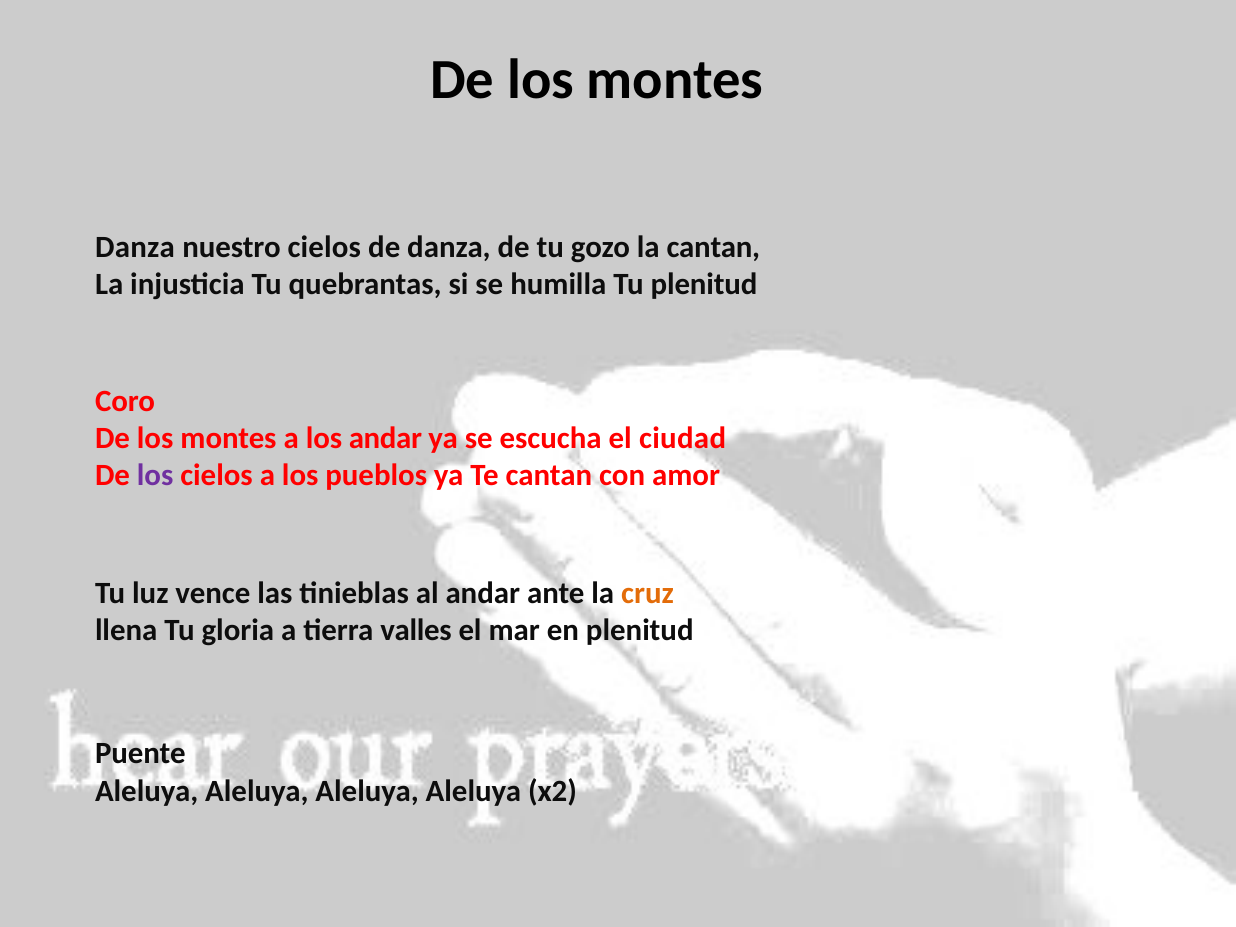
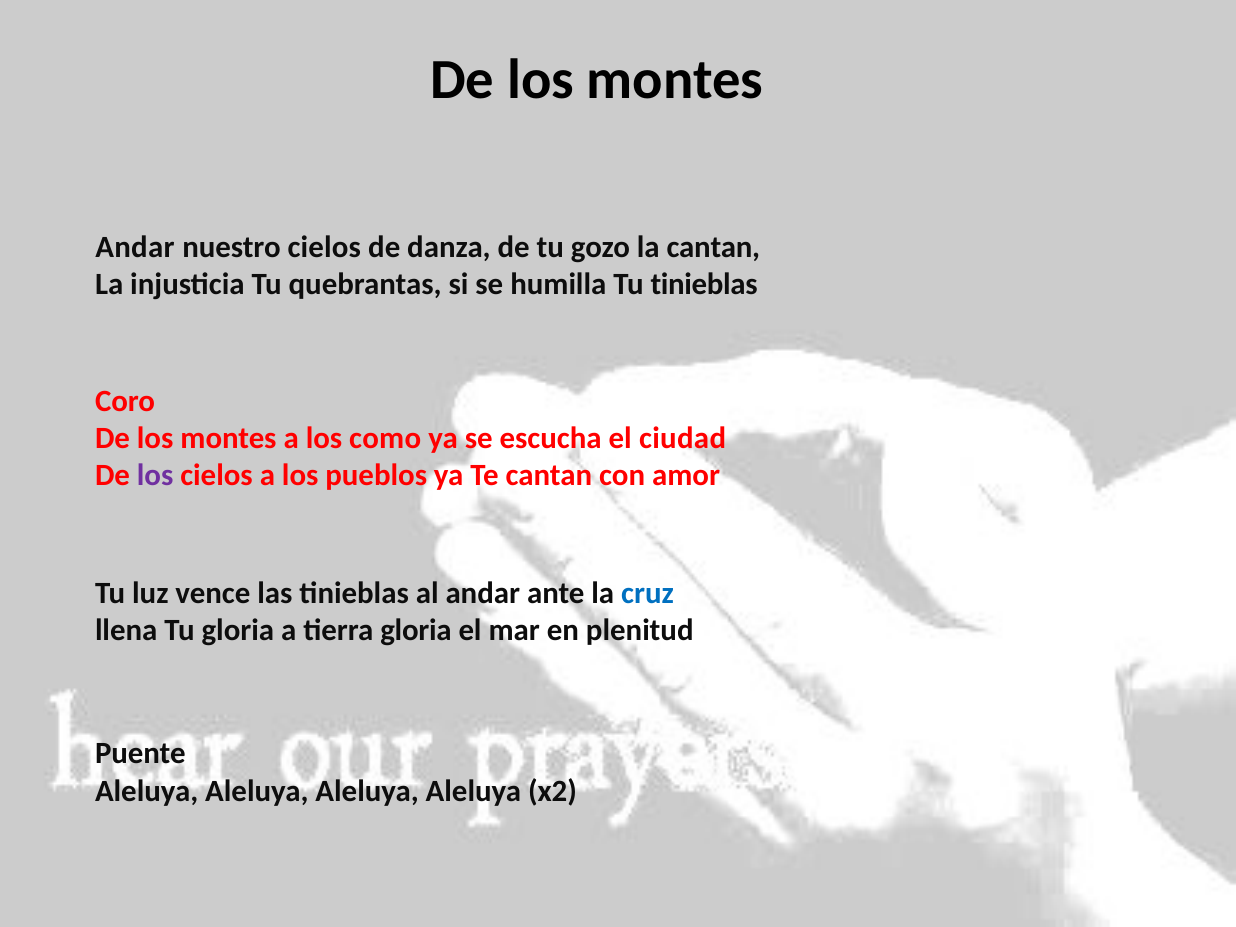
Danza: Danza -> Andar (135, 247)
Tu plenitud: plenitud -> tinieblas (704, 284)
los andar: andar -> como (385, 439)
cruz colour: orange -> blue (648, 593)
tierra valles: valles -> gloria (416, 630)
